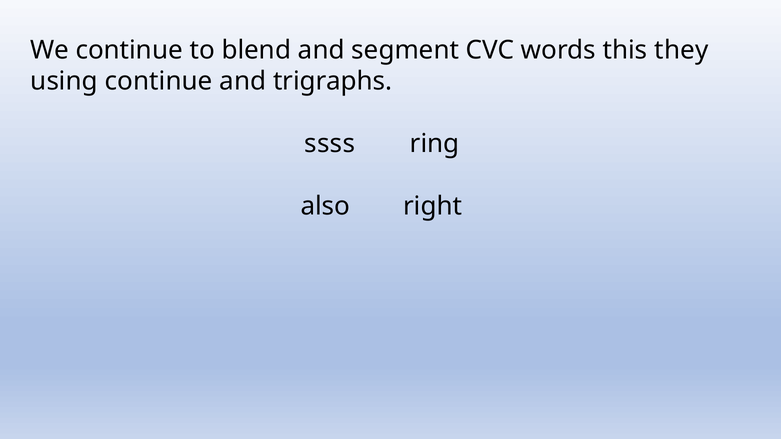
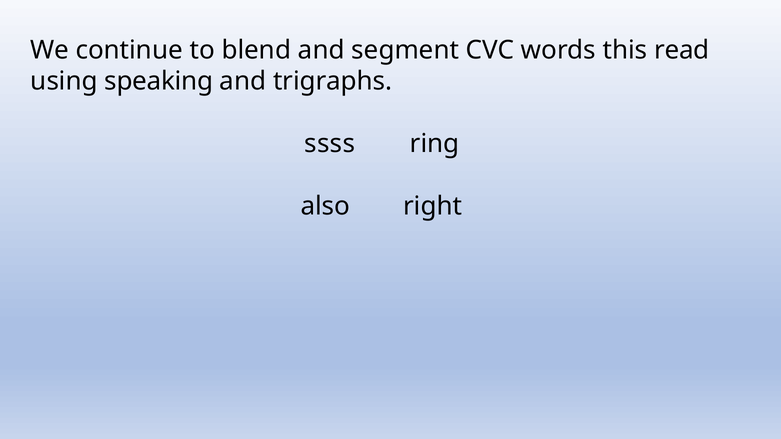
they: they -> read (682, 50)
using continue: continue -> speaking (159, 81)
